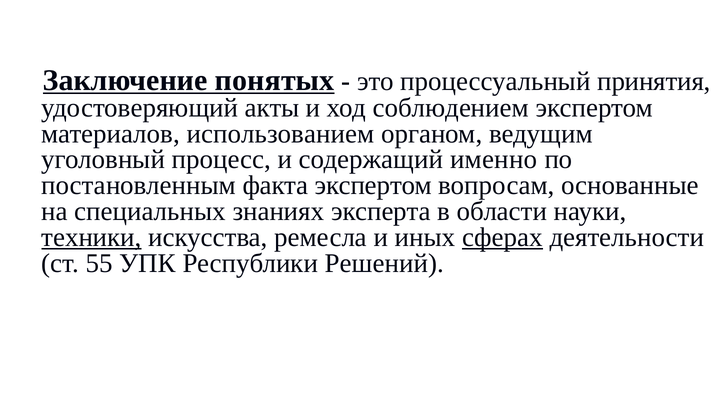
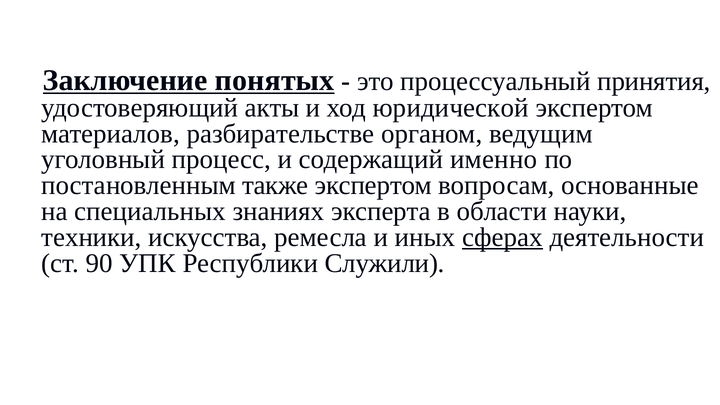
соблюдением: соблюдением -> юридической (451, 108)
использованием: использованием -> разбирательстве (280, 134)
факта: факта -> также (275, 185)
техники underline: present -> none (91, 237)
55: 55 -> 90 (99, 263)
Решений: Решений -> Служили (385, 263)
